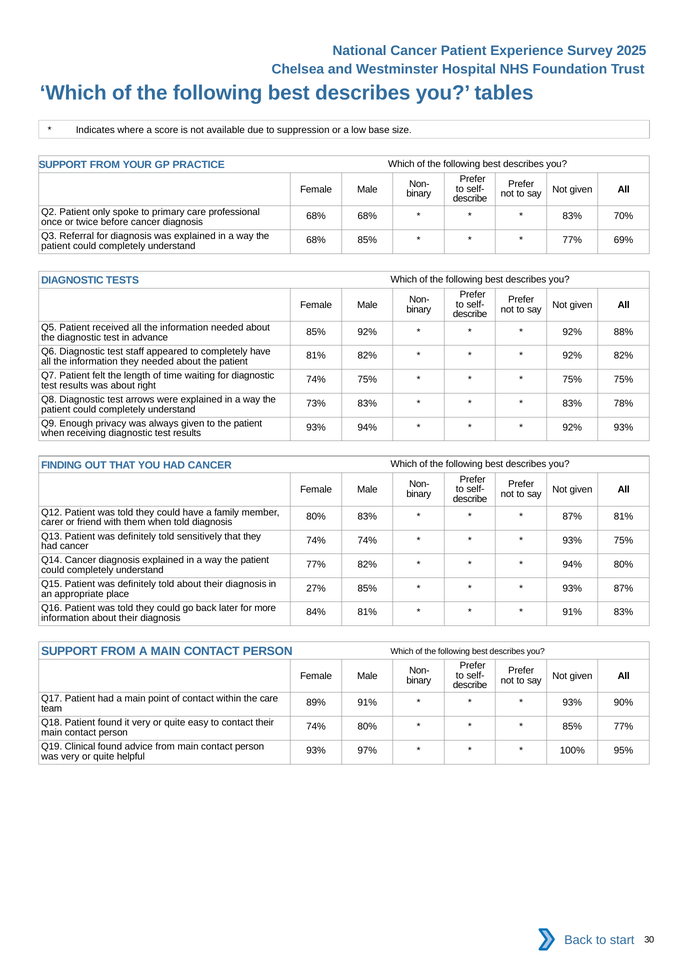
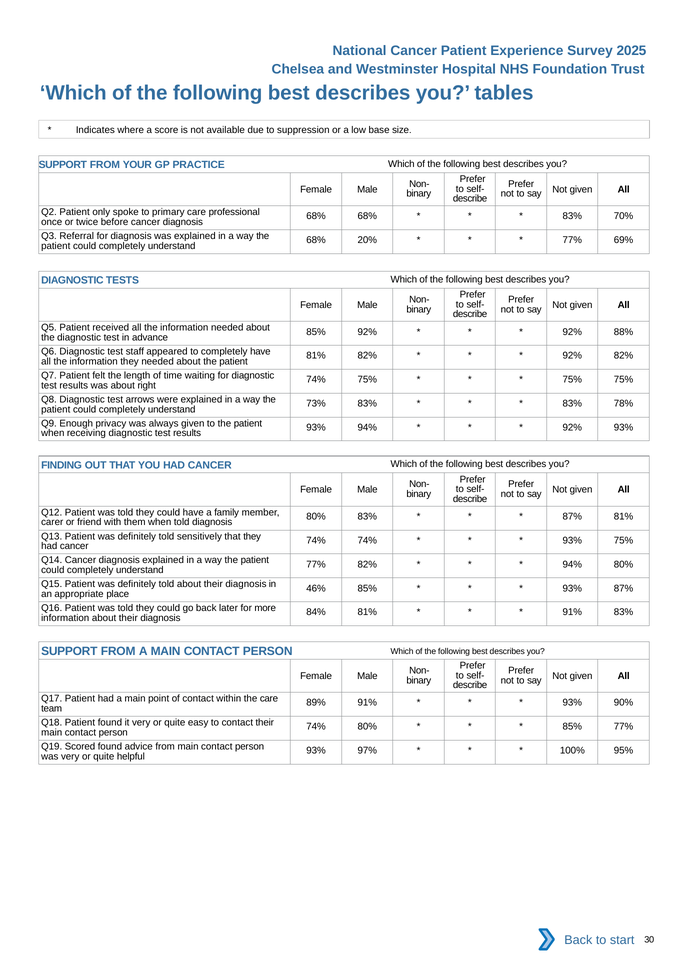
68% 85%: 85% -> 20% (367, 240)
27%: 27% -> 46% (316, 588)
Clinical: Clinical -> Scored (80, 746)
